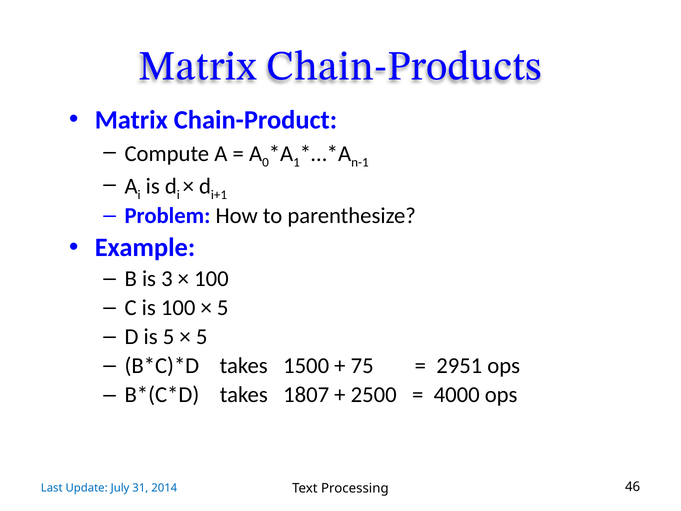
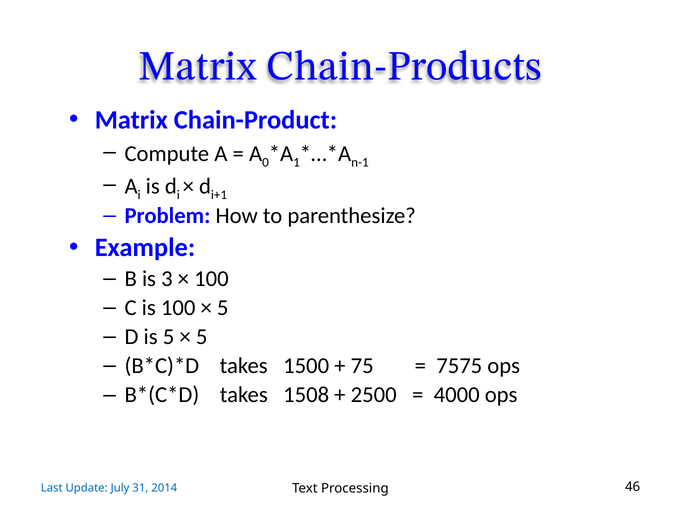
2951: 2951 -> 7575 (459, 366)
1807: 1807 -> 1508 (306, 395)
